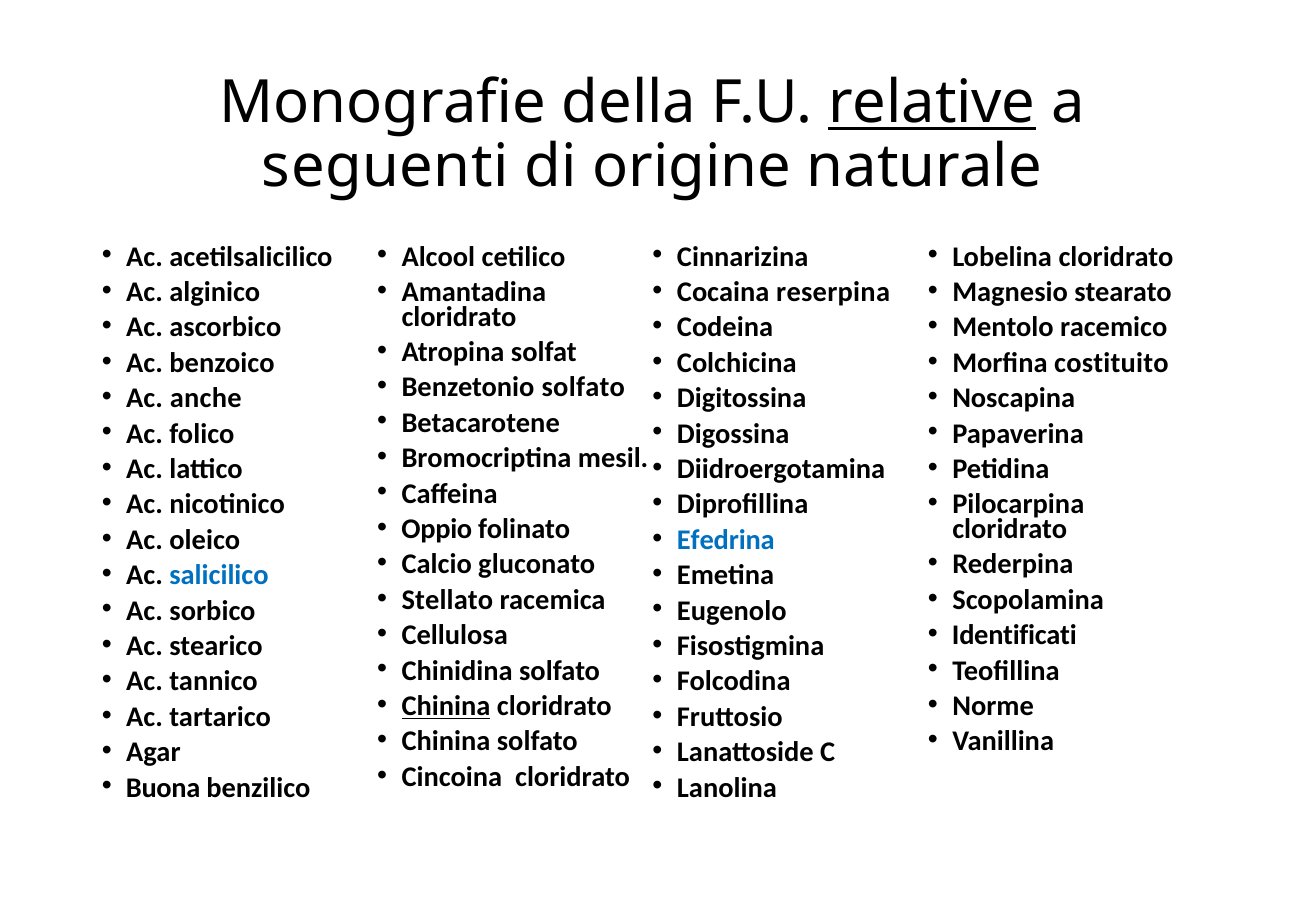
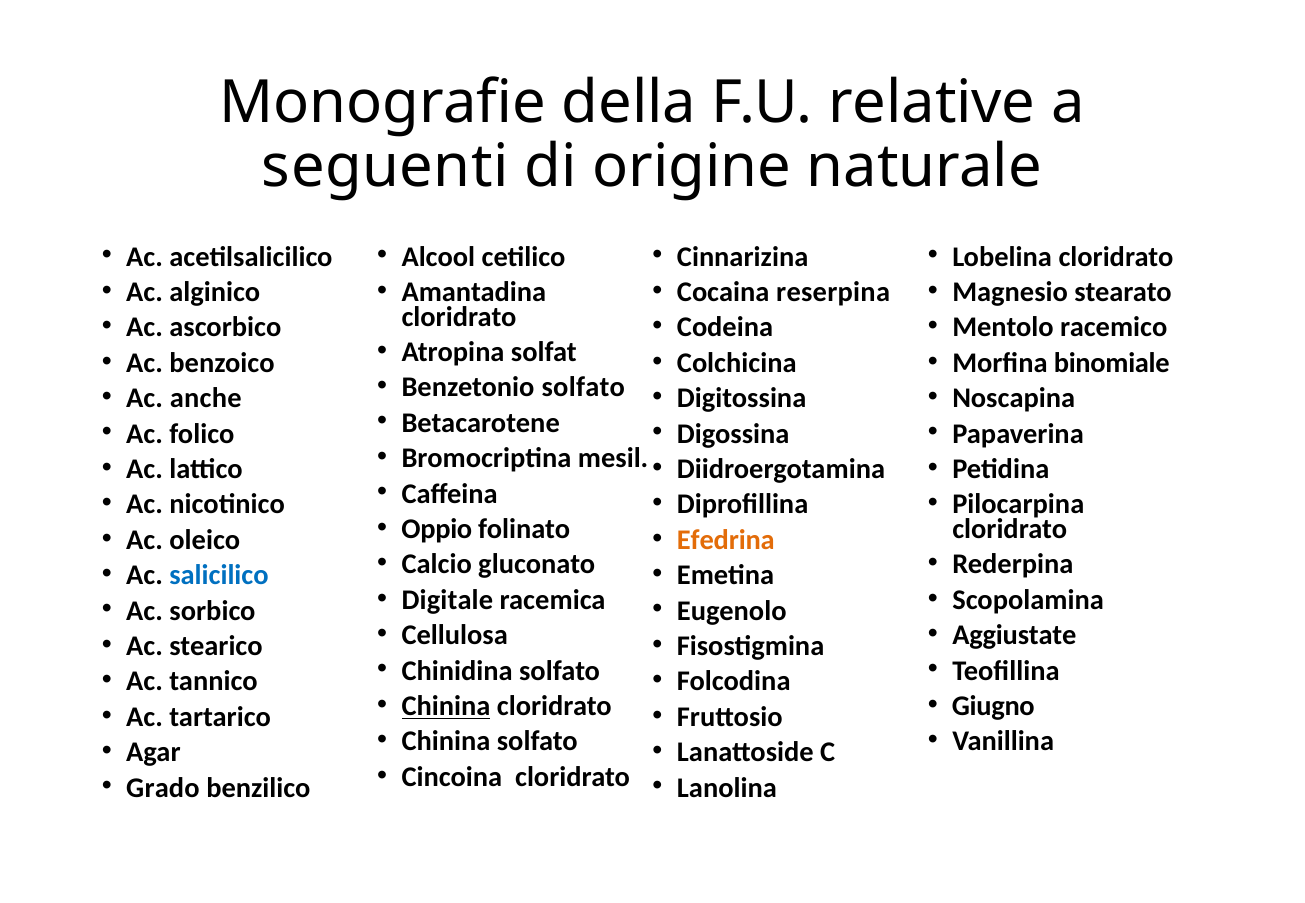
relative underline: present -> none (932, 103)
costituito: costituito -> binomiale (1112, 363)
Efedrina colour: blue -> orange (726, 540)
Stellato: Stellato -> Digitale (447, 600)
Identificati: Identificati -> Aggiustate (1014, 636)
Norme: Norme -> Giugno (993, 706)
Buona: Buona -> Grado (163, 788)
